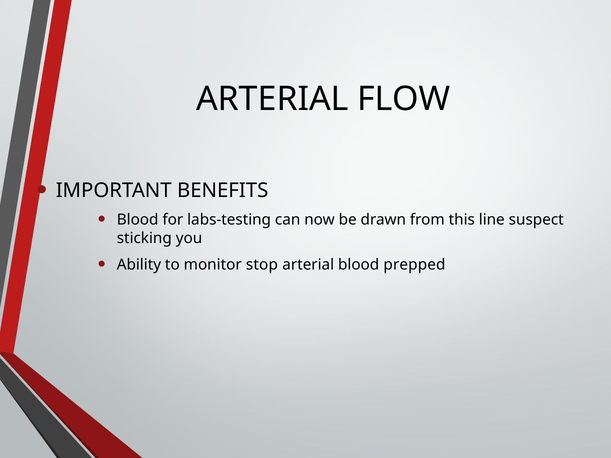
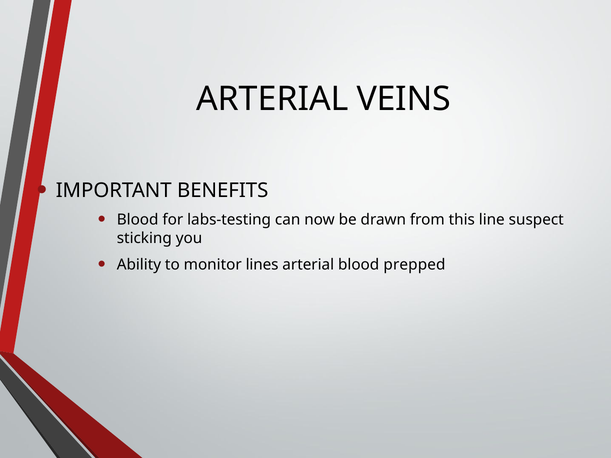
FLOW: FLOW -> VEINS (404, 99)
stop: stop -> lines (262, 265)
